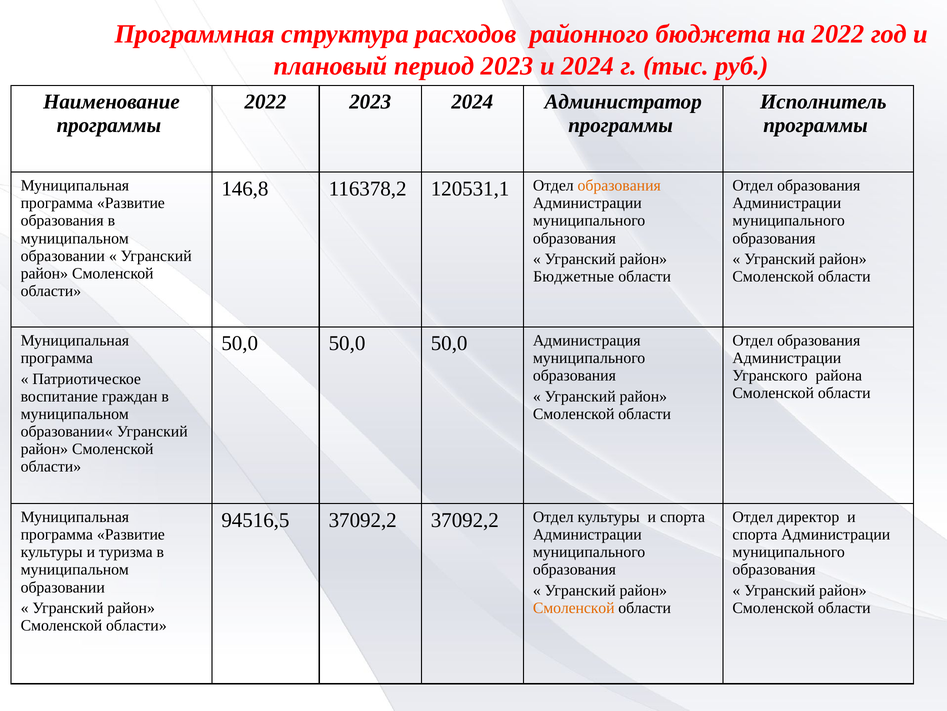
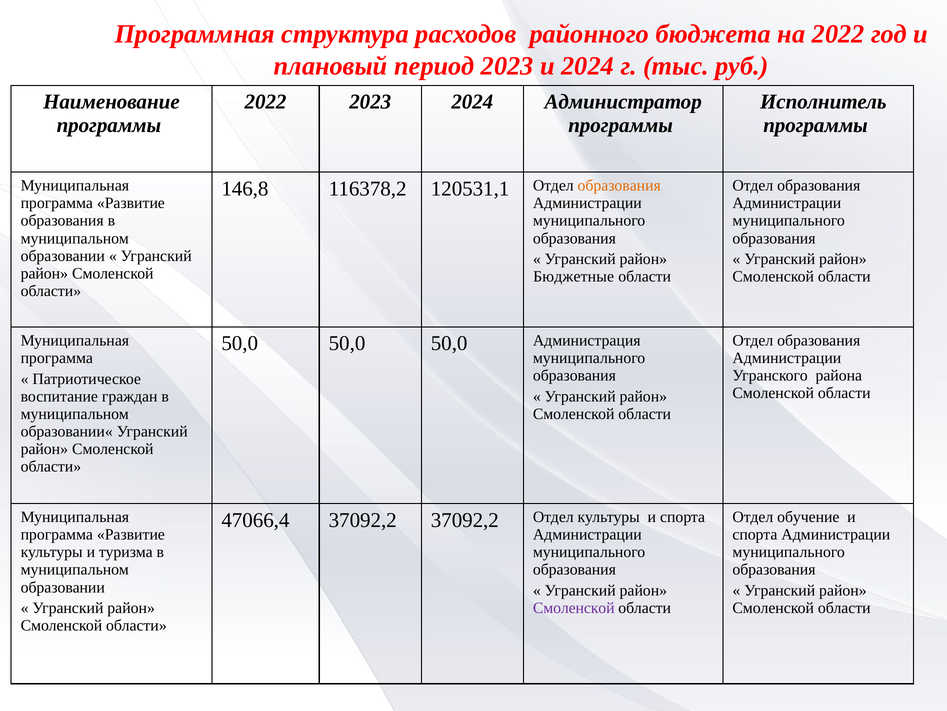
директор: директор -> обучение (808, 517)
94516,5: 94516,5 -> 47066,4 (255, 520)
Смоленской colour: orange -> purple (574, 607)
